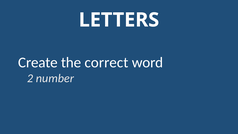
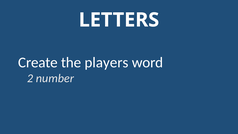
correct: correct -> players (106, 62)
